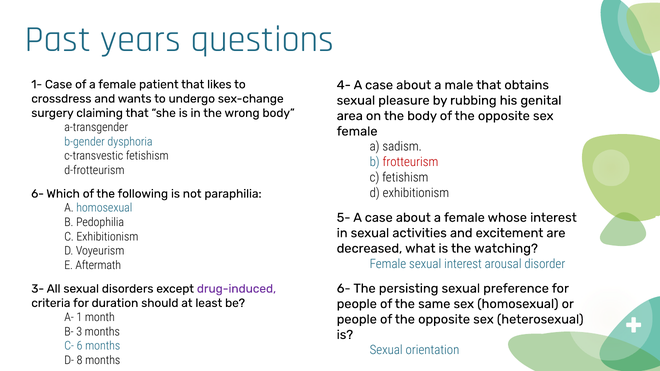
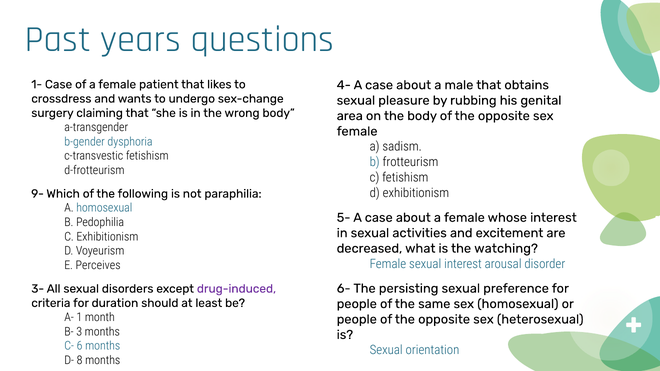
frotteurism colour: red -> black (410, 162)
6-: 6- -> 9- (38, 194)
Aftermath: Aftermath -> Perceives (98, 265)
